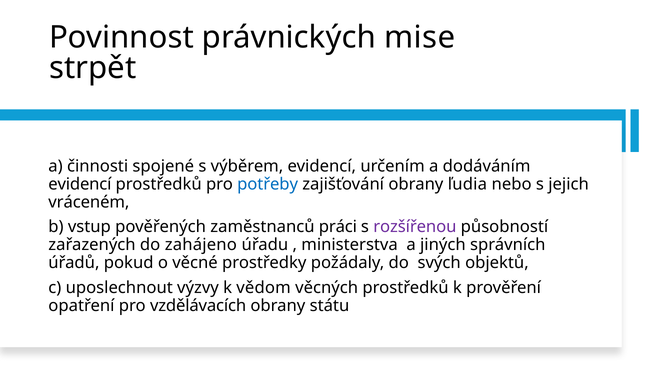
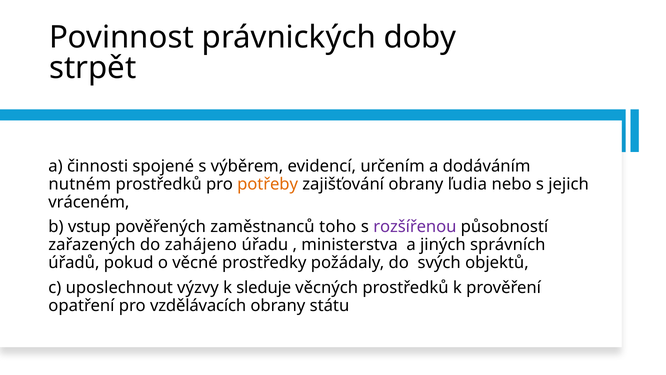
mise: mise -> doby (420, 38)
evidencí: evidencí -> nutném (80, 184)
potřeby colour: blue -> orange (268, 184)
práci: práci -> toho (338, 227)
vědom: vědom -> sleduje (264, 288)
